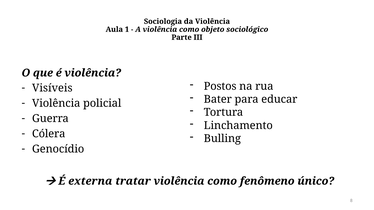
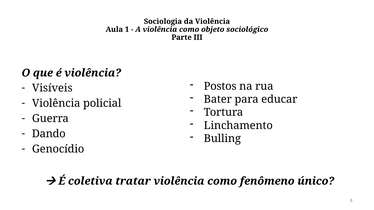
Cólera: Cólera -> Dando (49, 134)
externa: externa -> coletiva (90, 181)
